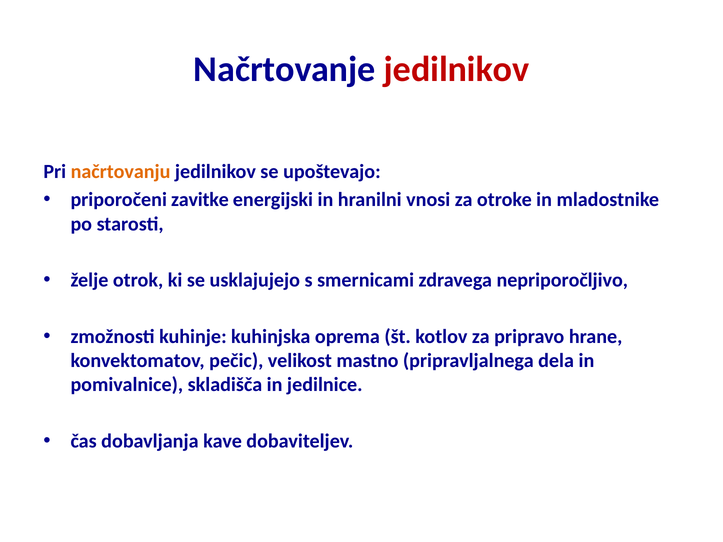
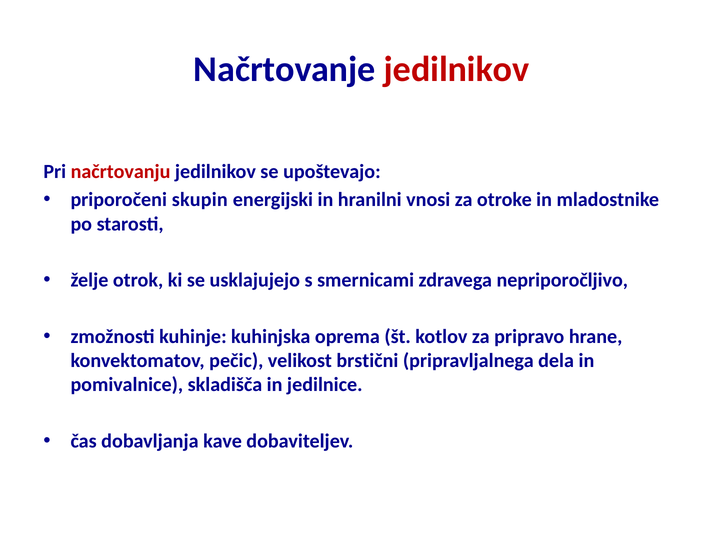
načrtovanju colour: orange -> red (121, 172)
zavitke: zavitke -> skupin (200, 200)
mastno: mastno -> brstični (367, 361)
